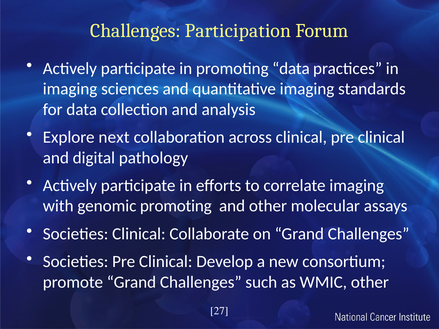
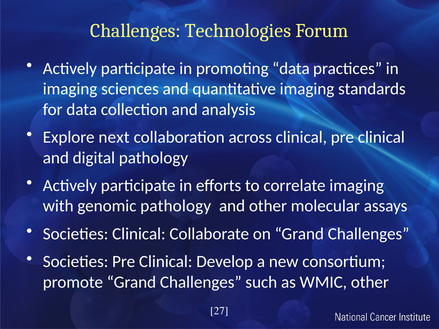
Participation: Participation -> Technologies (238, 31)
genomic promoting: promoting -> pathology (176, 206)
